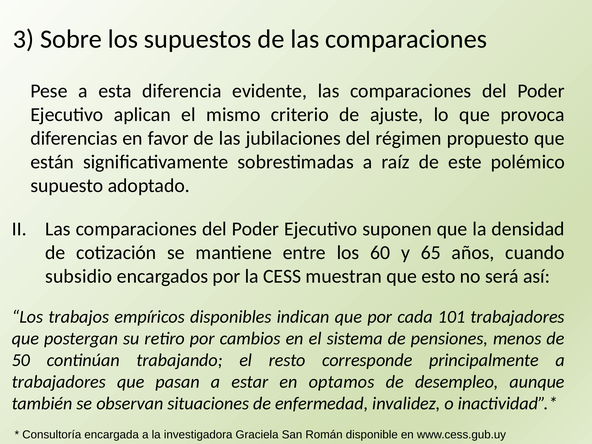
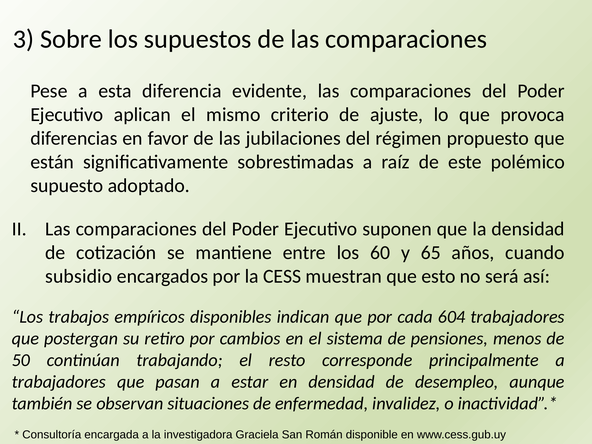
101: 101 -> 604 (452, 317)
en optamos: optamos -> densidad (342, 382)
